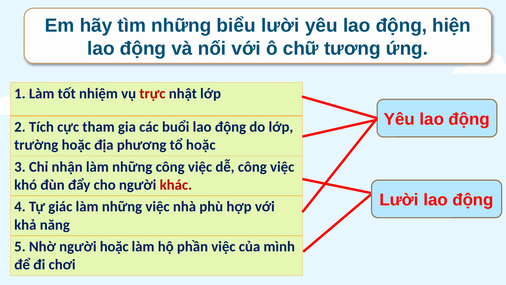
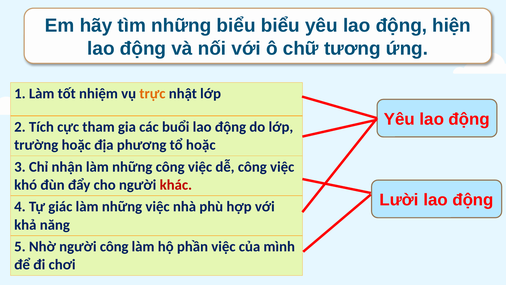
biểu lười: lười -> biểu (280, 26)
trực colour: red -> orange (152, 94)
người hoặc: hoặc -> công (114, 246)
